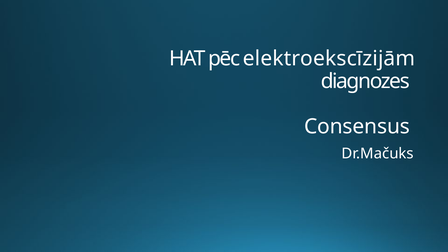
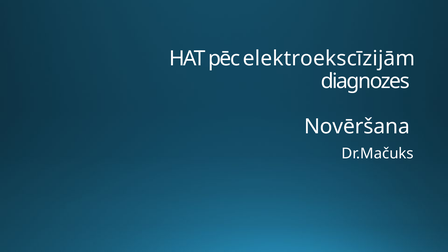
Consensus: Consensus -> Novēršana (357, 127)
